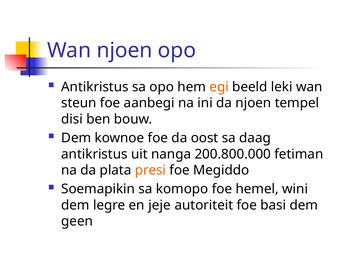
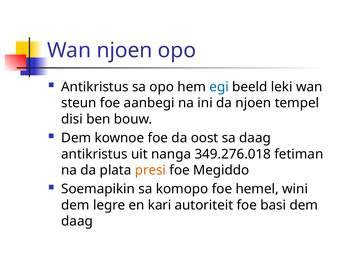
egi colour: orange -> blue (219, 87)
200.800.000: 200.800.000 -> 349.276.018 (233, 154)
jeje: jeje -> kari (160, 206)
geen: geen -> daag (77, 222)
